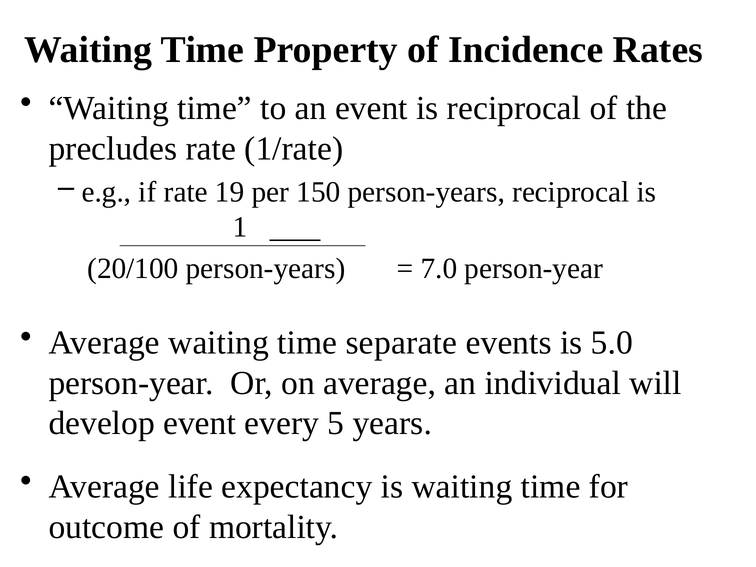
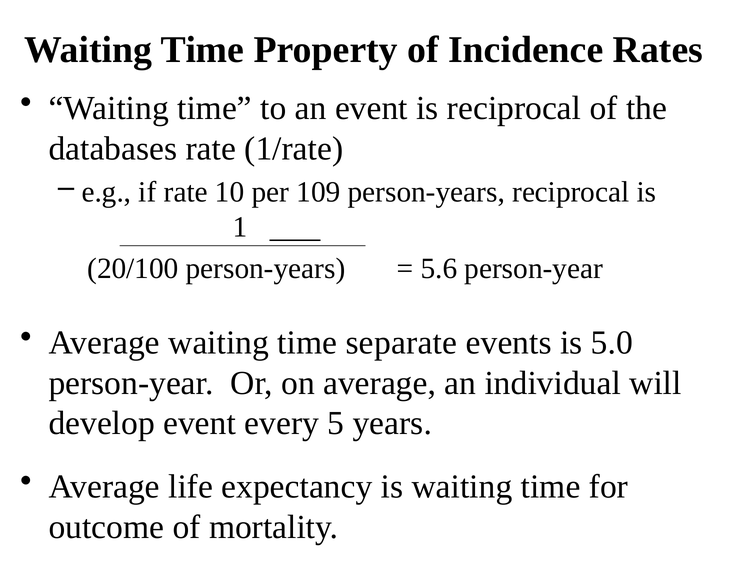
precludes: precludes -> databases (113, 149)
19: 19 -> 10 (230, 192)
150: 150 -> 109 (318, 192)
7.0: 7.0 -> 5.6 (439, 268)
